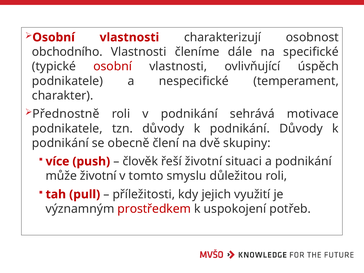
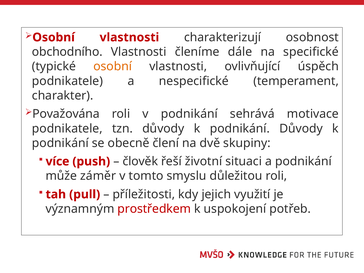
osobní colour: red -> orange (113, 66)
Přednostně: Přednostně -> Považována (66, 114)
může životní: životní -> záměr (98, 176)
